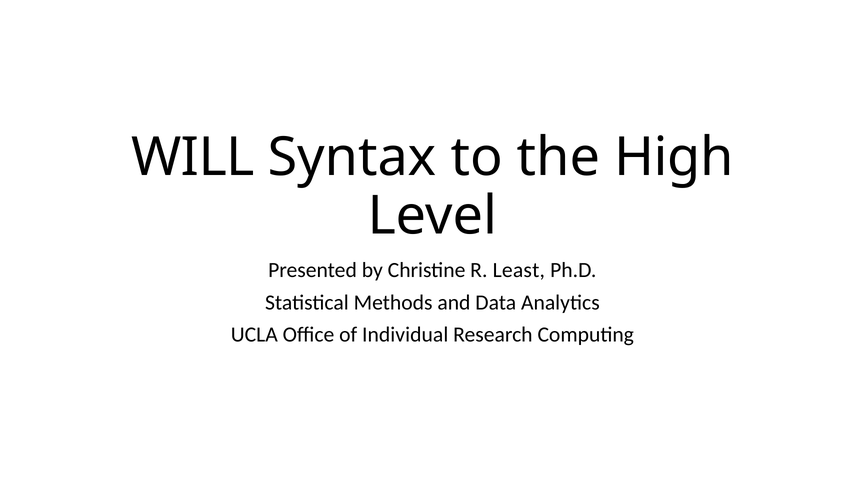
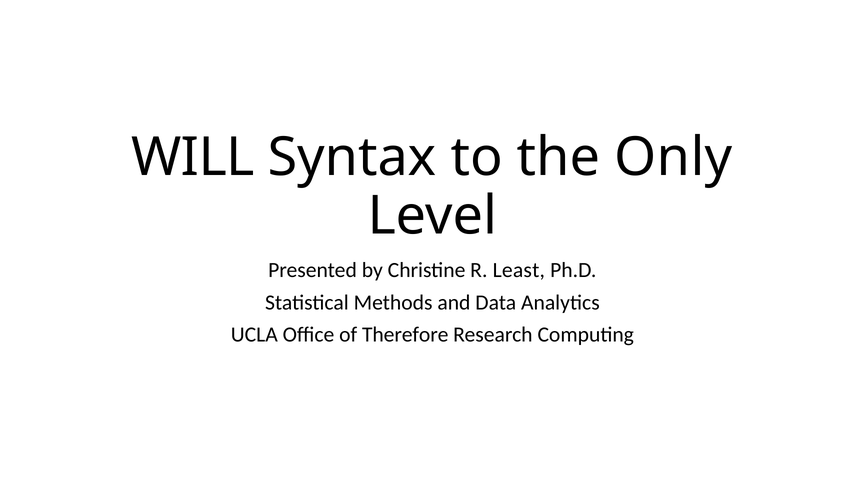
High: High -> Only (673, 158)
Individual: Individual -> Therefore (405, 335)
